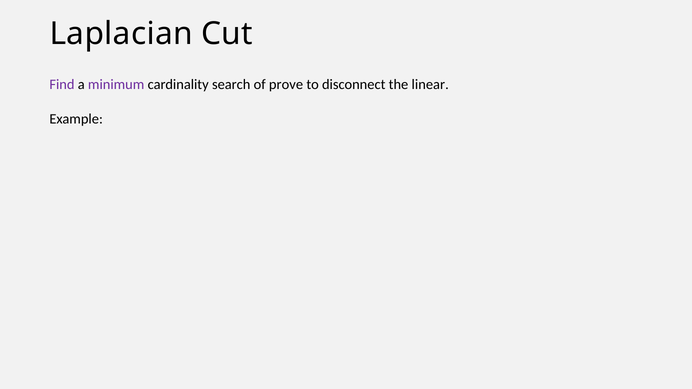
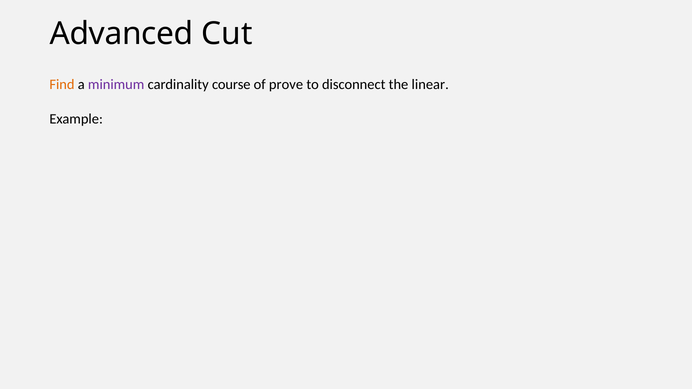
Laplacian: Laplacian -> Advanced (121, 34)
Find colour: purple -> orange (62, 84)
search: search -> course (231, 84)
